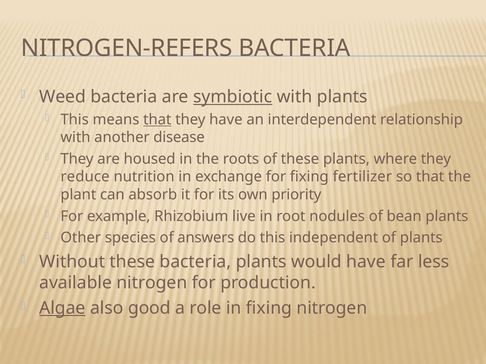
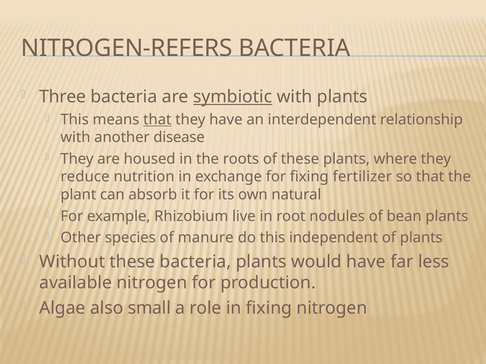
Weed: Weed -> Three (63, 97)
priority: priority -> natural (296, 195)
answers: answers -> manure (206, 238)
Algae underline: present -> none (62, 308)
good: good -> small (149, 308)
